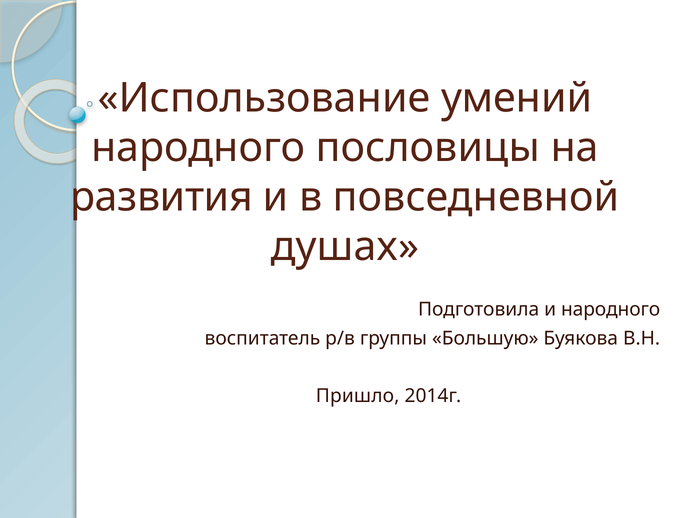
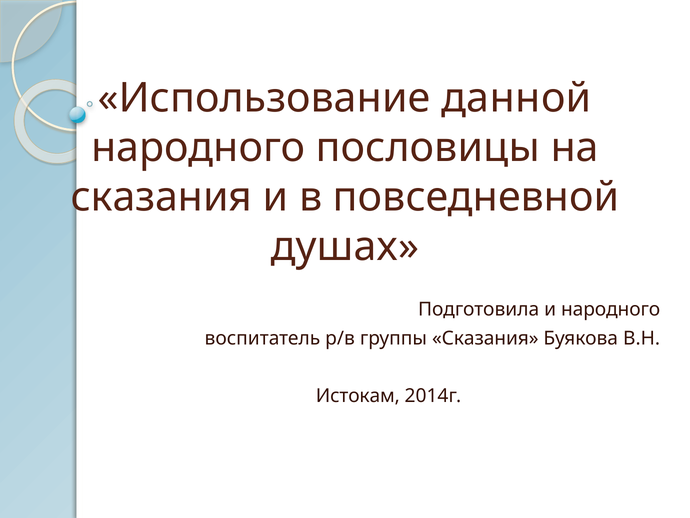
умений: умений -> данной (516, 98)
развития: развития -> сказания (161, 197)
группы Большую: Большую -> Сказания (485, 338)
Пришло: Пришло -> Истокам (358, 396)
